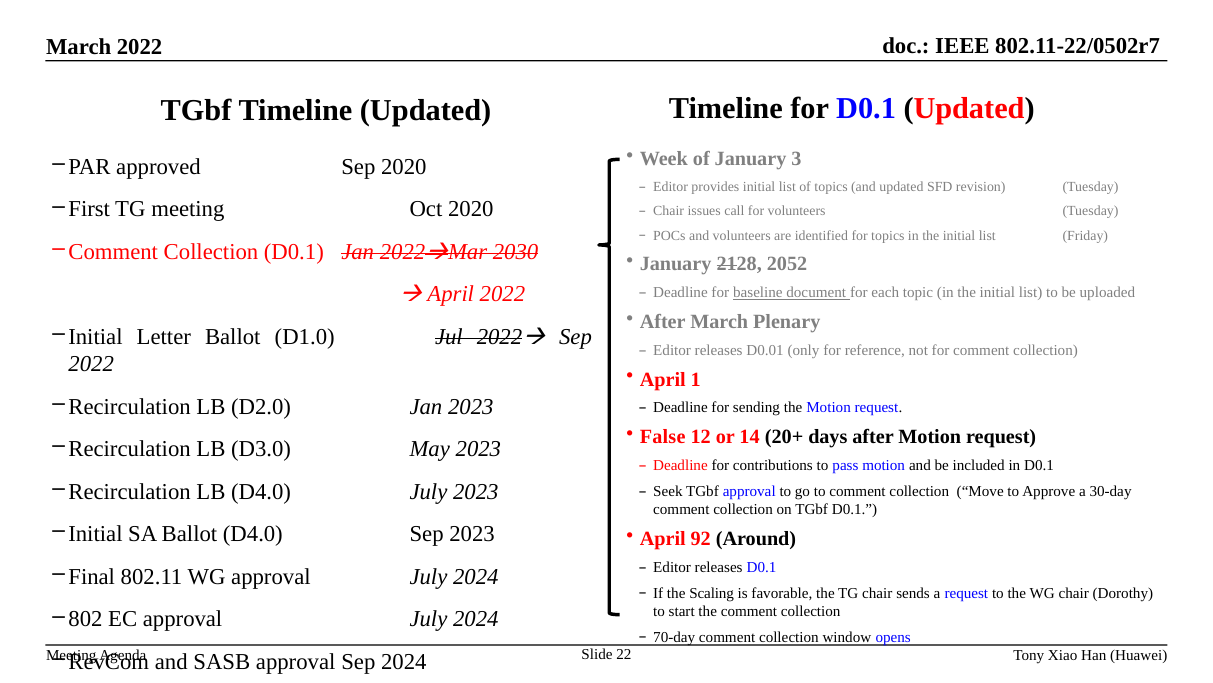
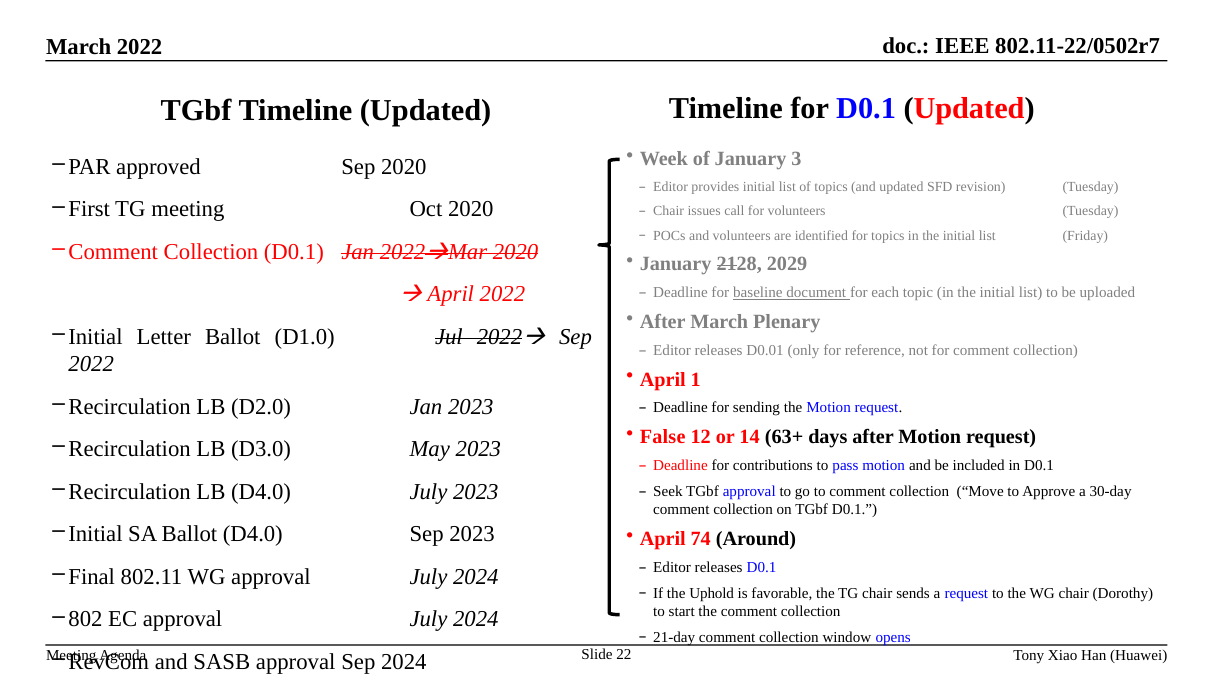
2022Mar 2030: 2030 -> 2020 (516, 251)
2052: 2052 -> 2029 (787, 264)
20+: 20+ -> 63+ (784, 437)
92: 92 -> 74 (701, 538)
Scaling: Scaling -> Uphold (712, 593)
70-day: 70-day -> 21-day (674, 637)
